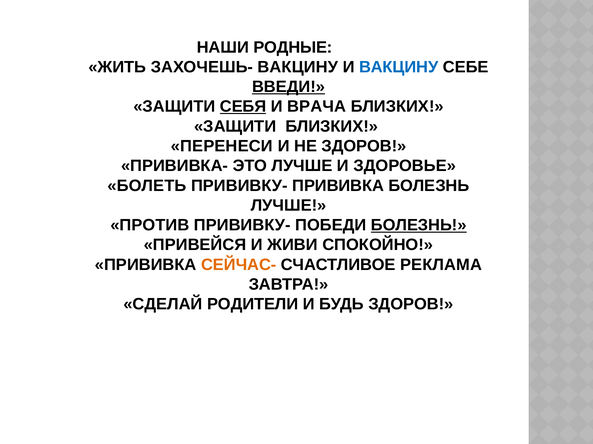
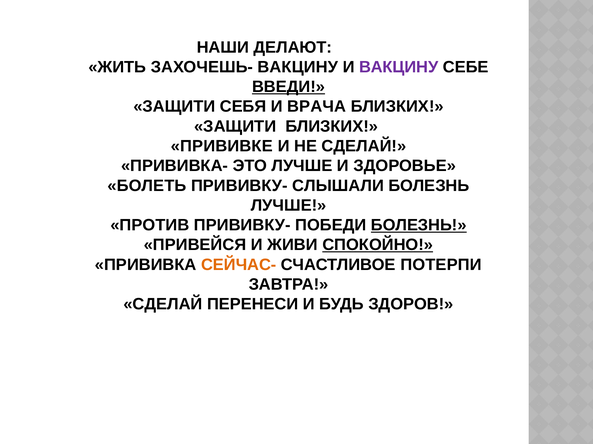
РОДНЫЕ: РОДНЫЕ -> ДЕЛАЮТ (293, 47)
ВАКЦИНУ colour: blue -> purple (399, 67)
СЕБЯ underline: present -> none (243, 107)
ПЕРЕНЕСИ: ПЕРЕНЕСИ -> ПРИВИВКЕ (222, 146)
НЕ ЗДОРОВ: ЗДОРОВ -> СДЕЛАЙ (364, 146)
ПРИВИВКУ- ПРИВИВКА: ПРИВИВКА -> СЛЫШАЛИ (338, 186)
СПОКОЙНО underline: none -> present (378, 245)
РЕКЛАМА: РЕКЛАМА -> ПОТЕРПИ (441, 265)
РОДИТЕЛИ: РОДИТЕЛИ -> ПЕРЕНЕСИ (253, 305)
